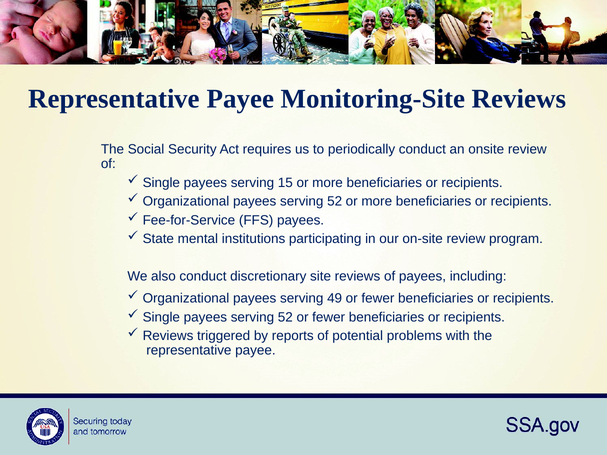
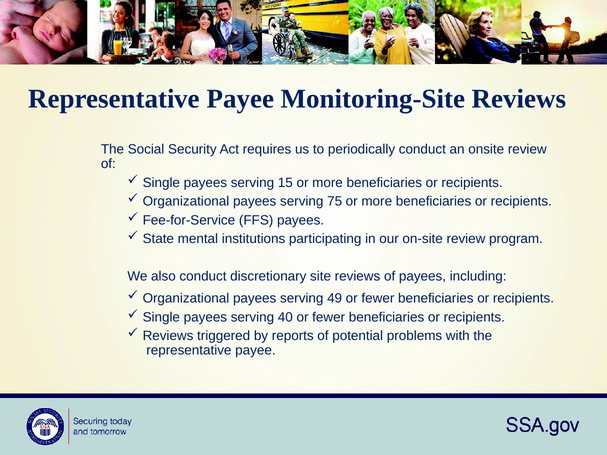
Organizational payees serving 52: 52 -> 75 (335, 201)
Single payees serving 52: 52 -> 40 (285, 317)
